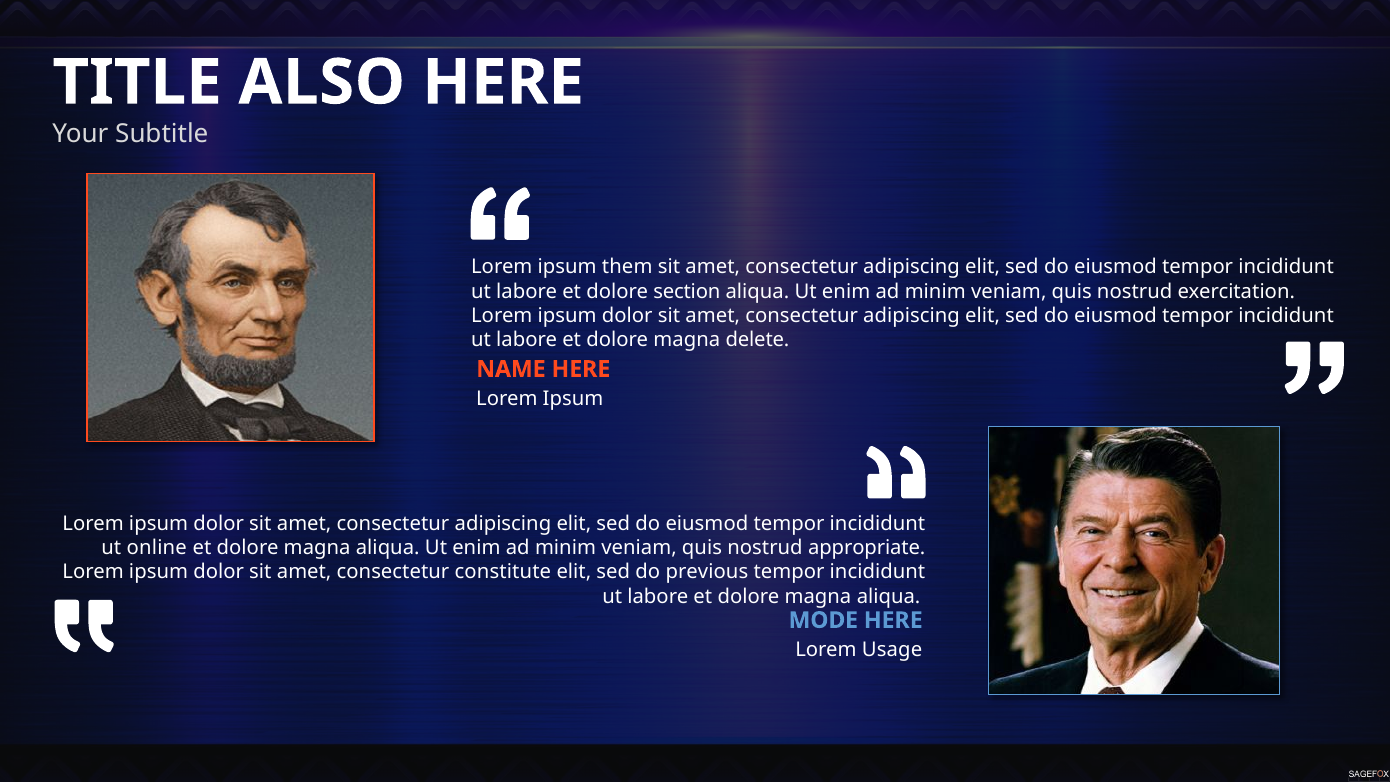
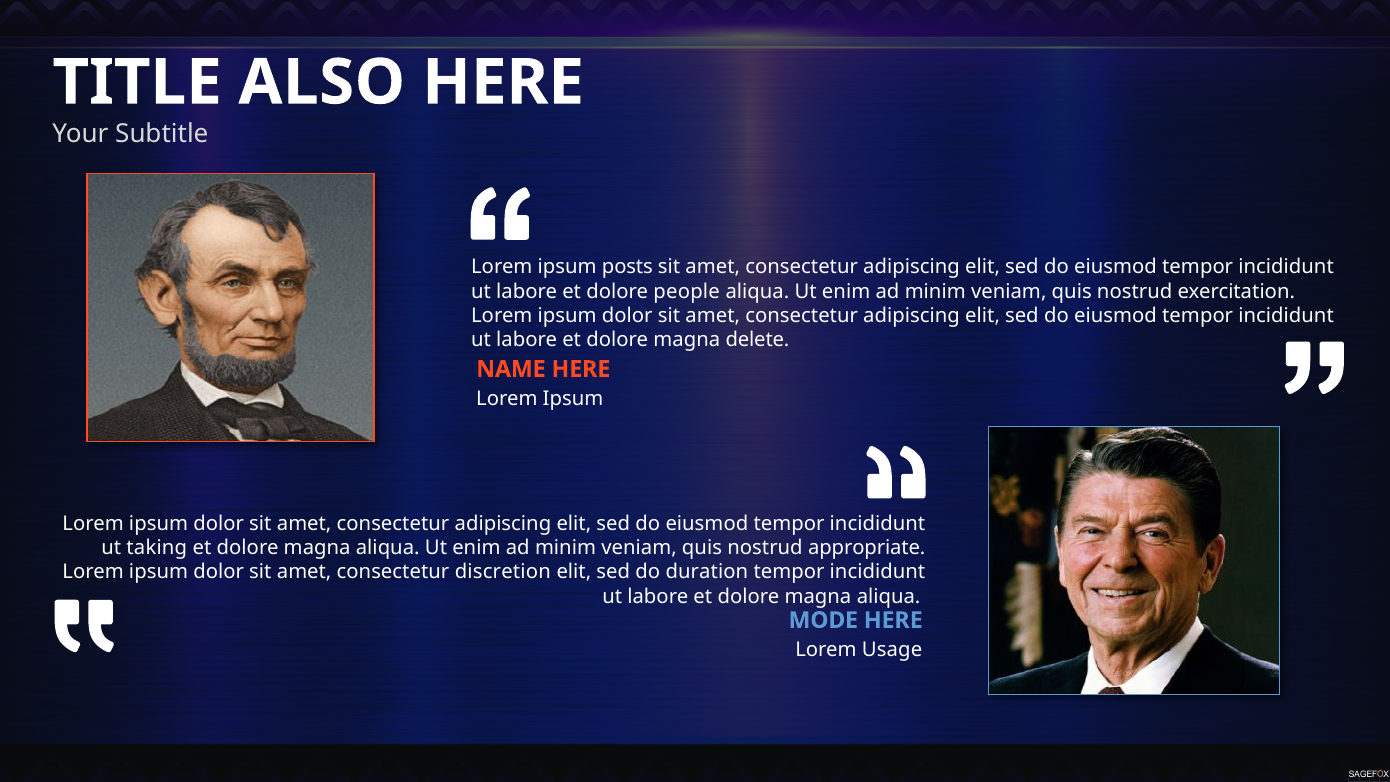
them: them -> posts (627, 267)
section: section -> people (687, 291)
online: online -> taking (157, 548)
constitute: constitute -> discretion (503, 572)
previous: previous -> duration (707, 572)
